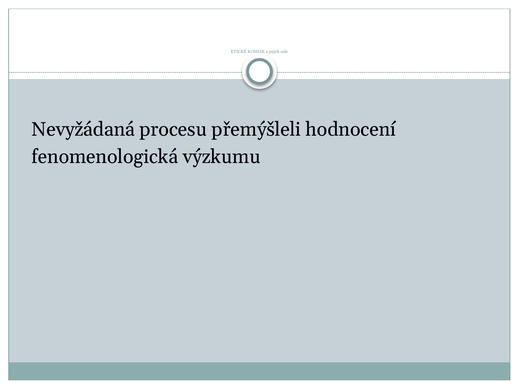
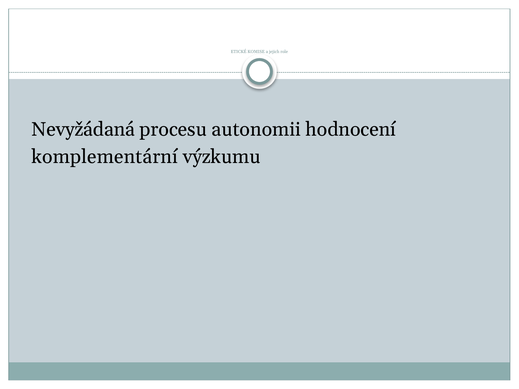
přemýšleli: přemýšleli -> autonomii (256, 130)
fenomenologická: fenomenologická -> komplementární (105, 157)
